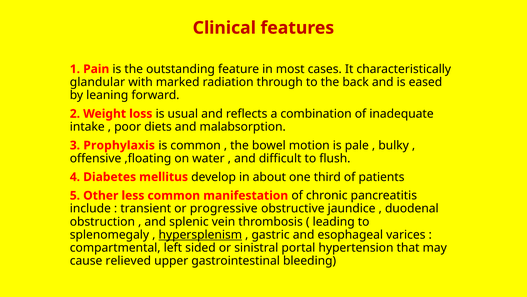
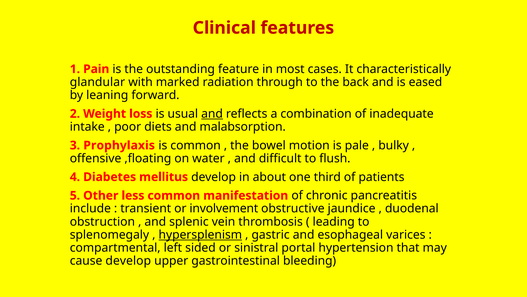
and underline: none -> present (212, 114)
progressive: progressive -> involvement (224, 208)
cause relieved: relieved -> develop (128, 260)
